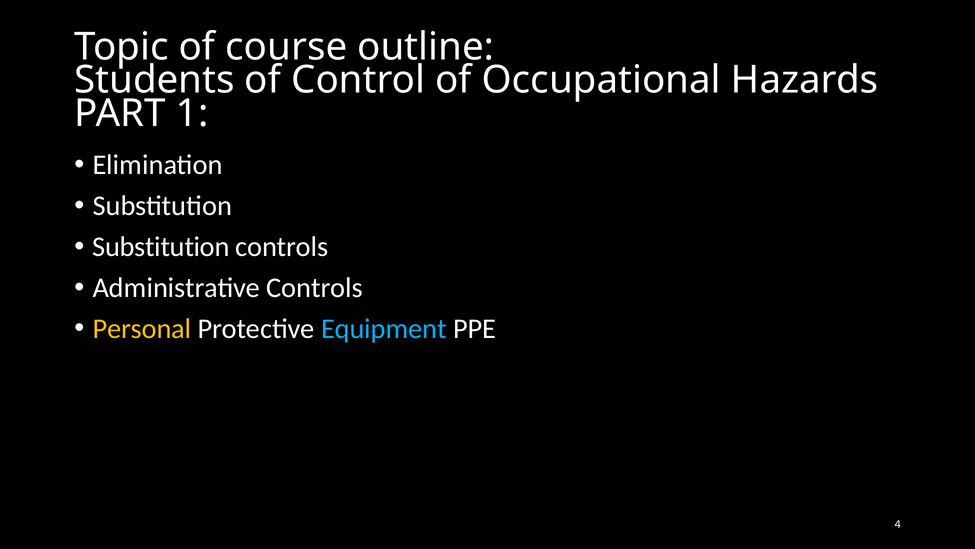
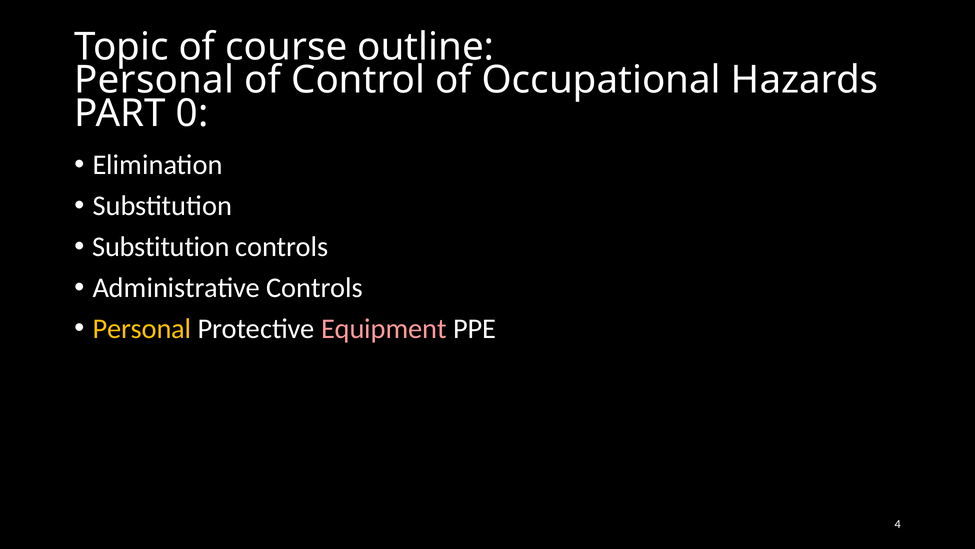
Students: Students -> Personal (154, 80)
1: 1 -> 0 (192, 113)
Equipment colour: light blue -> pink (384, 328)
